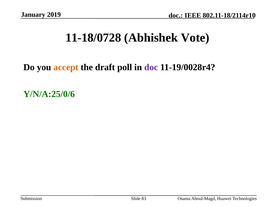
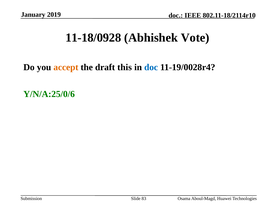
11-18/0728: 11-18/0728 -> 11-18/0928 (93, 37)
poll: poll -> this (125, 67)
doc colour: purple -> blue (151, 67)
